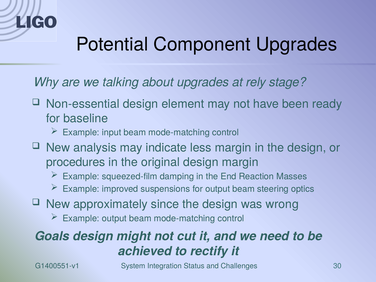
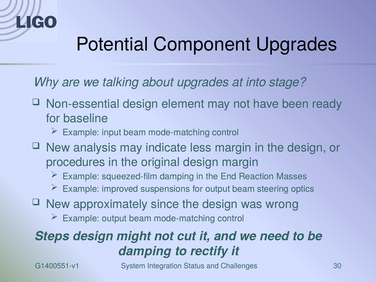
rely: rely -> into (256, 82)
Goals: Goals -> Steps (52, 236)
achieved: achieved -> damping (145, 251)
